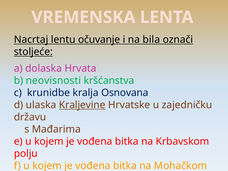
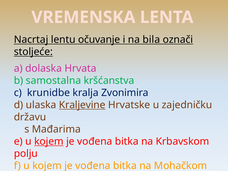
neovisnosti: neovisnosti -> samostalna (53, 81)
Osnovana: Osnovana -> Zvonimira (125, 93)
kojem underline: none -> present (49, 141)
